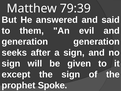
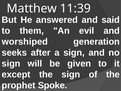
79:39: 79:39 -> 11:39 (75, 8)
generation: generation -> worshiped (25, 42)
